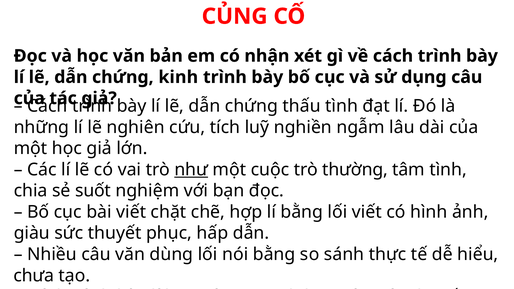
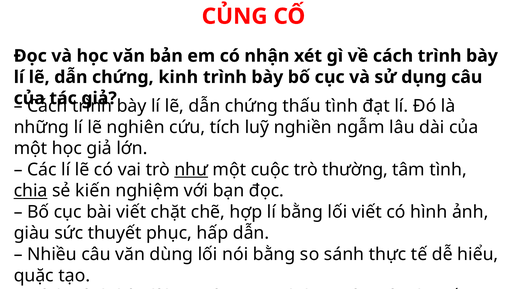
chia underline: none -> present (31, 191)
suốt: suốt -> kiến (93, 191)
chưa: chưa -> quặc (34, 276)
